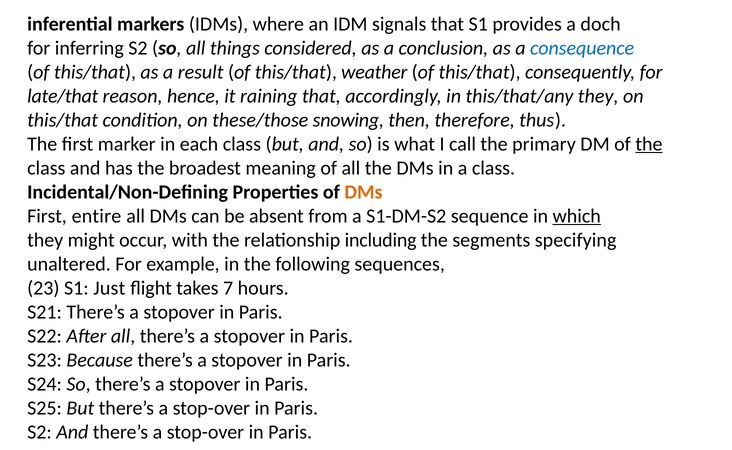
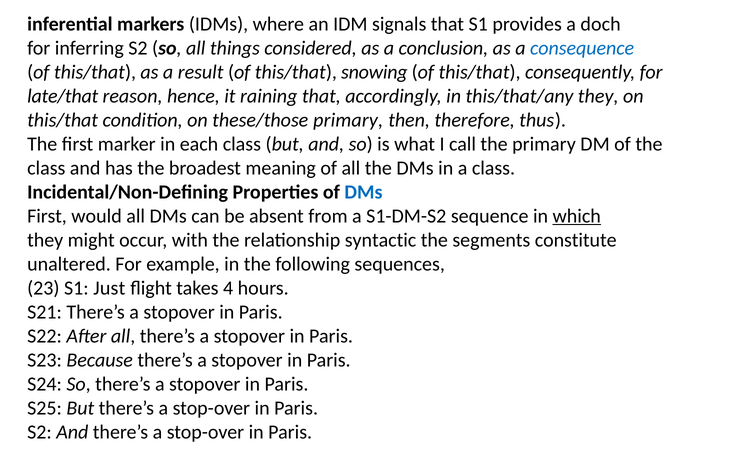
weather: weather -> snowing (374, 72)
these/those snowing: snowing -> primary (348, 120)
the underline: present -> none (649, 144)
DMs colour: orange -> blue (363, 192)
entire: entire -> would (97, 216)
including: including -> syntactic (381, 240)
specifying: specifying -> constitute (576, 240)
7: 7 -> 4 (228, 288)
